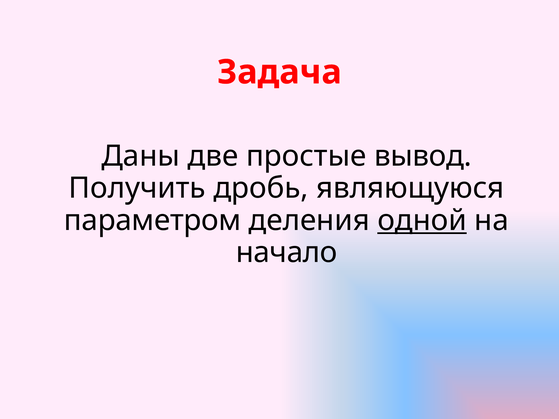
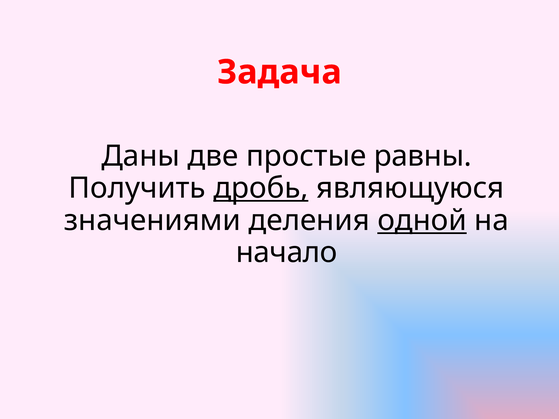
вывод: вывод -> равны (423, 156)
дробь underline: none -> present (261, 188)
параметром: параметром -> значениями (152, 221)
